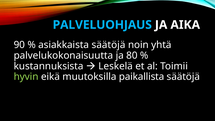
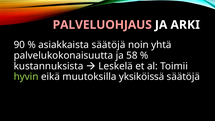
PALVELUOHJAUS colour: light blue -> pink (102, 25)
AIKA: AIKA -> ARKI (185, 25)
80: 80 -> 58 (132, 55)
paikallista: paikallista -> yksiköissä (142, 77)
